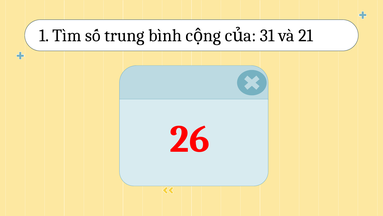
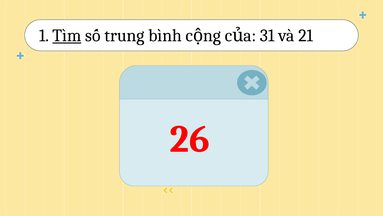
Tìm underline: none -> present (67, 35)
